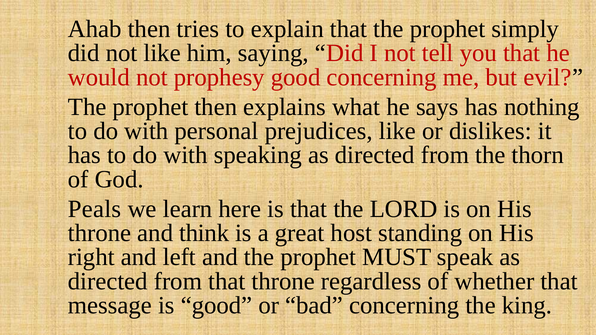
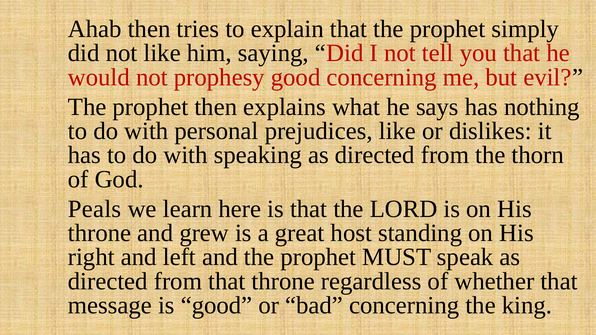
think: think -> grew (204, 233)
